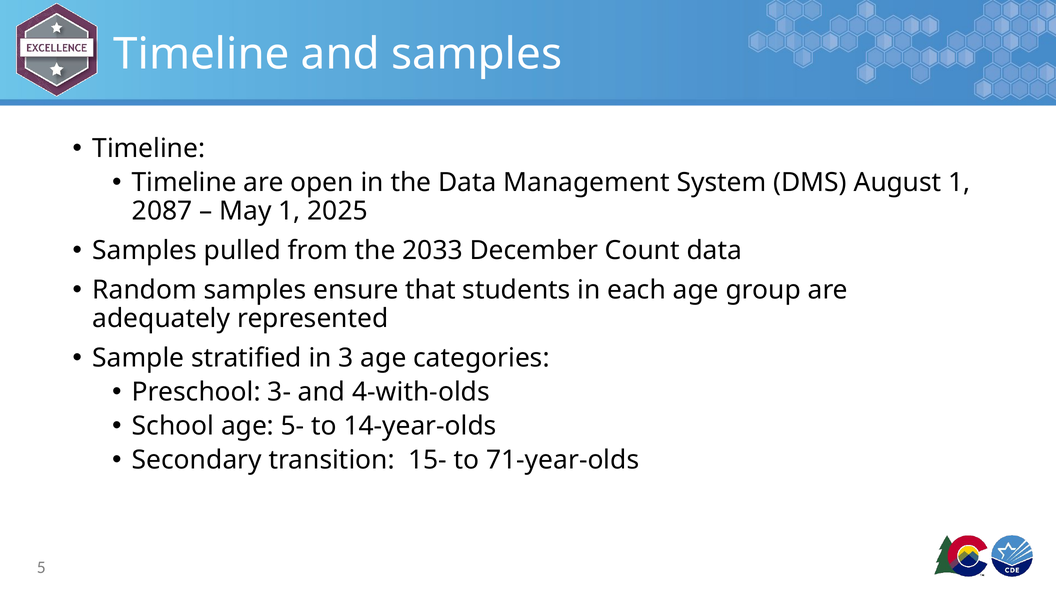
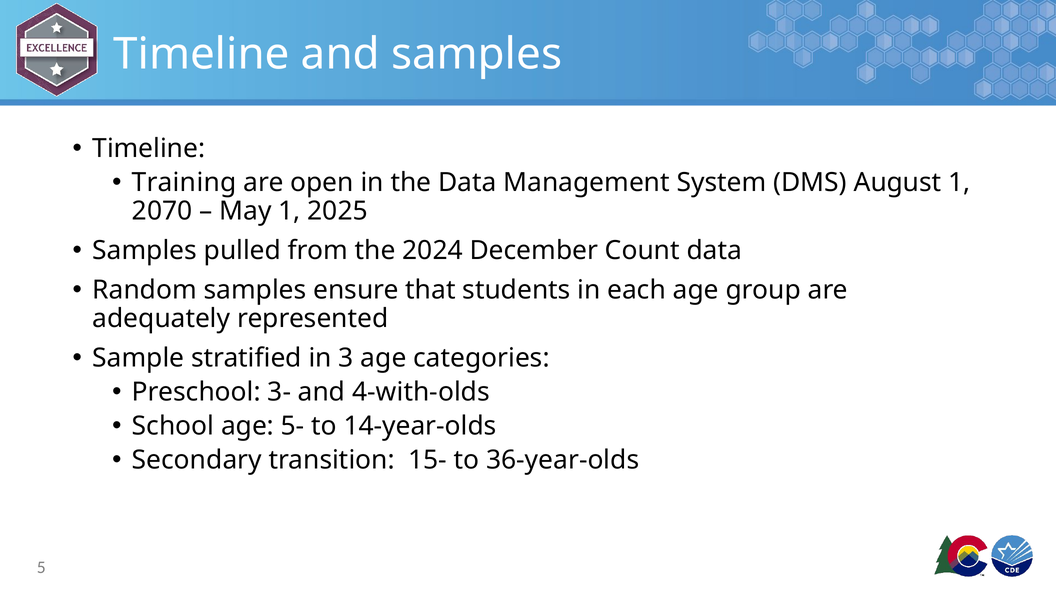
Timeline: Timeline -> Training (184, 183)
2087: 2087 -> 2070 (162, 211)
2033: 2033 -> 2024 (433, 251)
71-year-olds: 71-year-olds -> 36-year-olds (563, 460)
